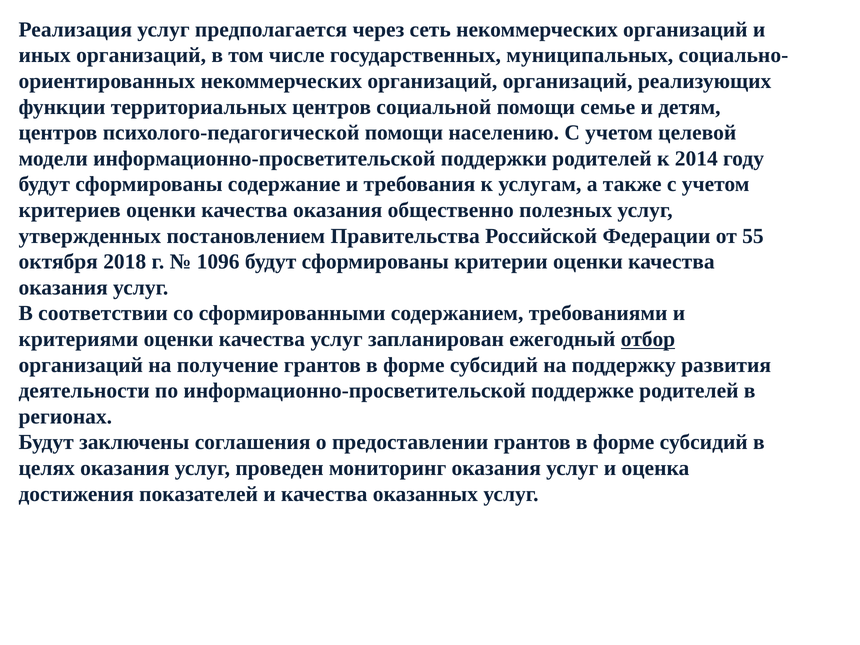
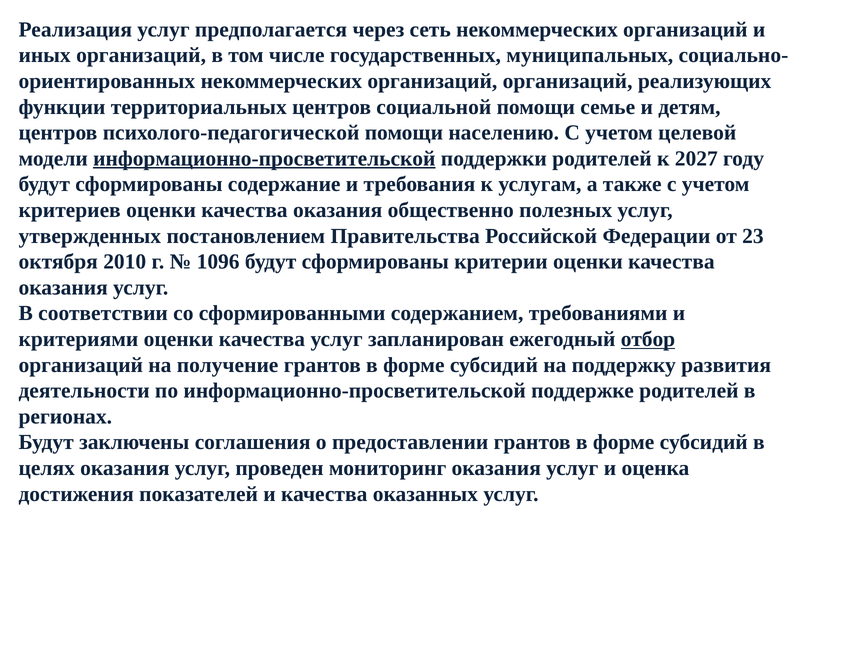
информационно-просветительской underline: none -> present (264, 159)
2014: 2014 -> 2027 (696, 159)
55: 55 -> 23 (753, 236)
2018: 2018 -> 2010 (125, 262)
